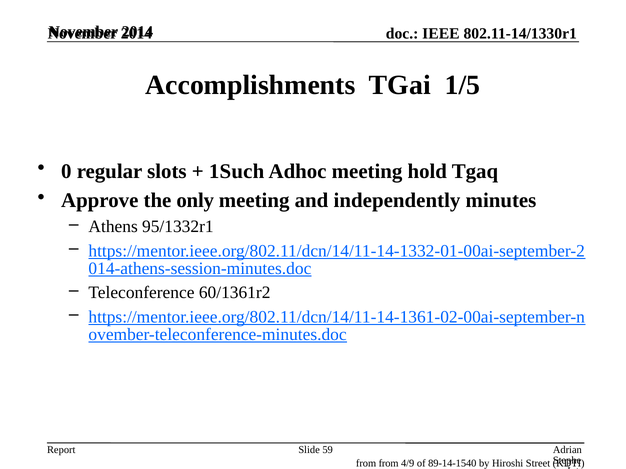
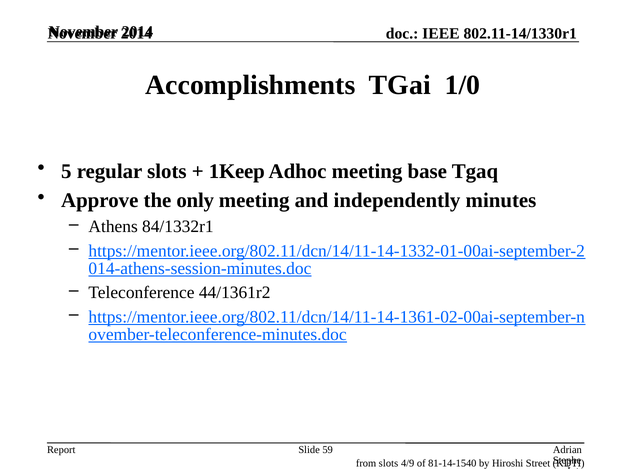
1/5: 1/5 -> 1/0 (462, 85)
0: 0 -> 5 (66, 172)
1Such: 1Such -> 1Keep (237, 172)
hold: hold -> base (427, 172)
95/1332r1: 95/1332r1 -> 84/1332r1 (178, 227)
60/1361r2: 60/1361r2 -> 44/1361r2 (235, 293)
from from: from -> slots (388, 464)
89-14-1540: 89-14-1540 -> 81-14-1540 (452, 464)
